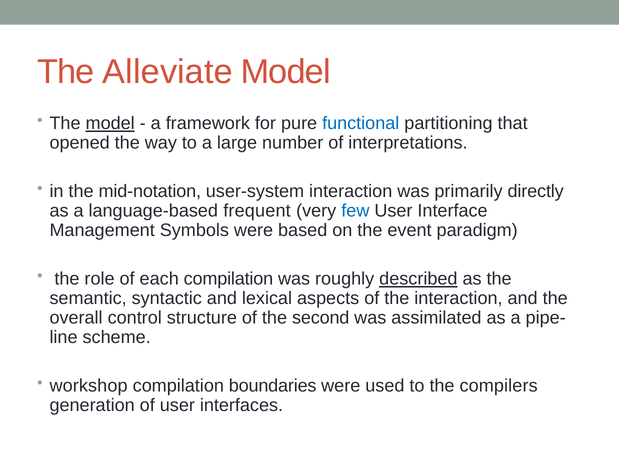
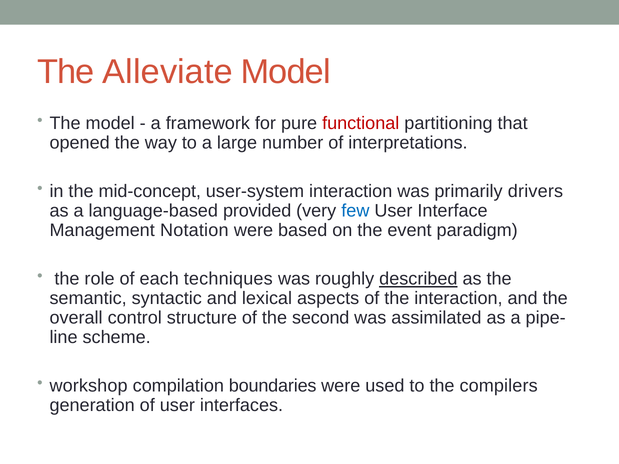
model underline: present -> none (110, 124)
functional colour: blue -> red (361, 124)
mid-notation: mid-notation -> mid-concept (150, 192)
directly: directly -> drivers (536, 192)
frequent: frequent -> provided (257, 211)
Symbols: Symbols -> Notation (194, 231)
each compilation: compilation -> techniques (228, 279)
